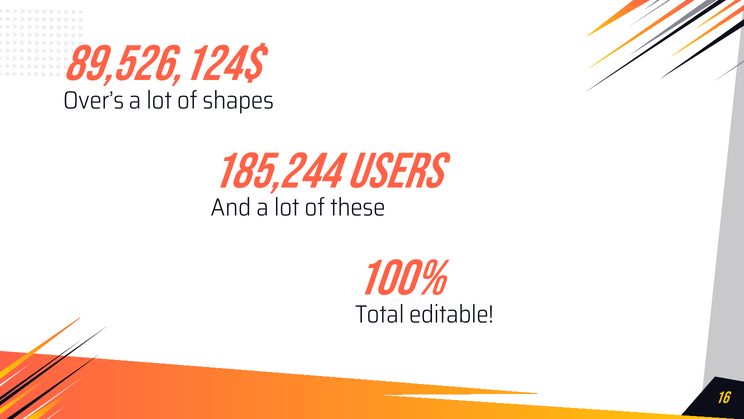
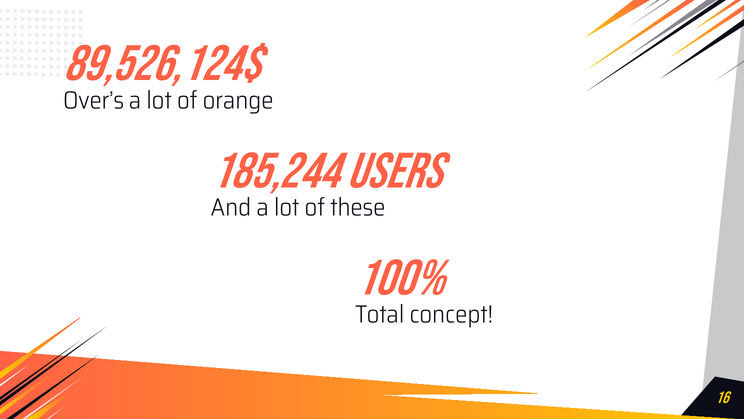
shapes: shapes -> orange (238, 100)
editable: editable -> concept (451, 314)
